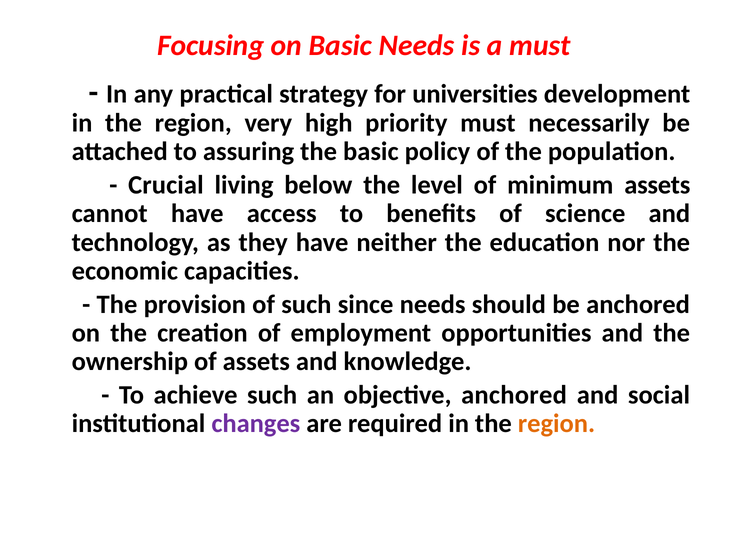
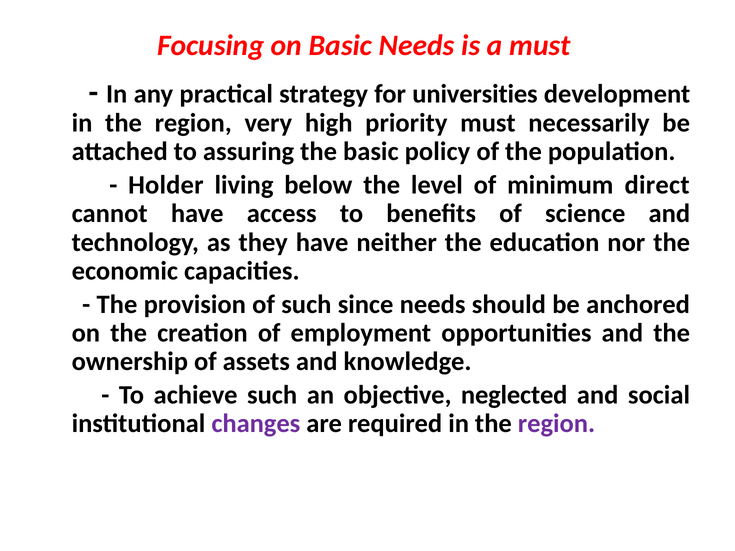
Crucial: Crucial -> Holder (166, 185)
minimum assets: assets -> direct (657, 185)
objective anchored: anchored -> neglected (514, 395)
region colour: orange -> purple (556, 424)
